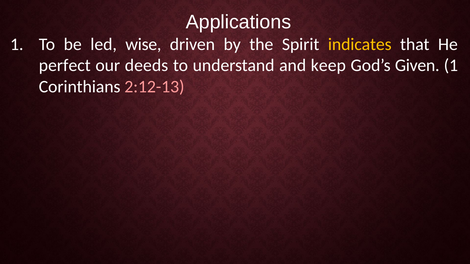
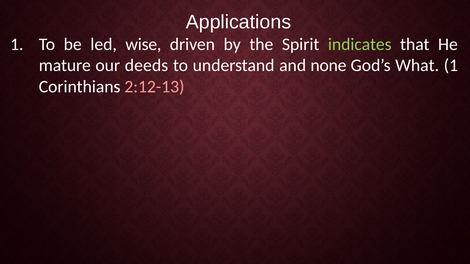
indicates colour: yellow -> light green (360, 44)
perfect: perfect -> mature (65, 66)
keep: keep -> none (328, 66)
Given: Given -> What (417, 66)
